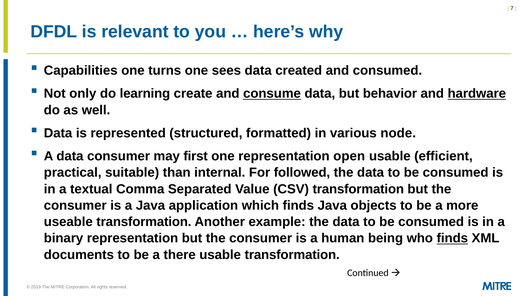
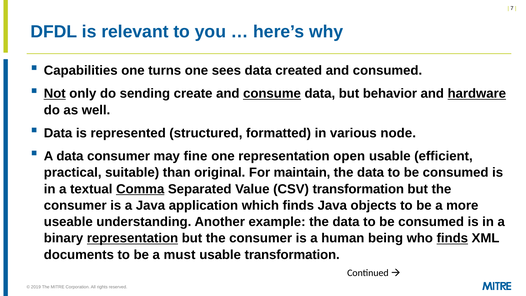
Not underline: none -> present (55, 94)
learning: learning -> sending (145, 94)
first: first -> fine (196, 156)
internal: internal -> original (220, 172)
followed: followed -> maintain (302, 172)
Comma underline: none -> present (140, 189)
useable transformation: transformation -> understanding (144, 222)
representation underline: none -> present (133, 238)
there: there -> must (180, 255)
